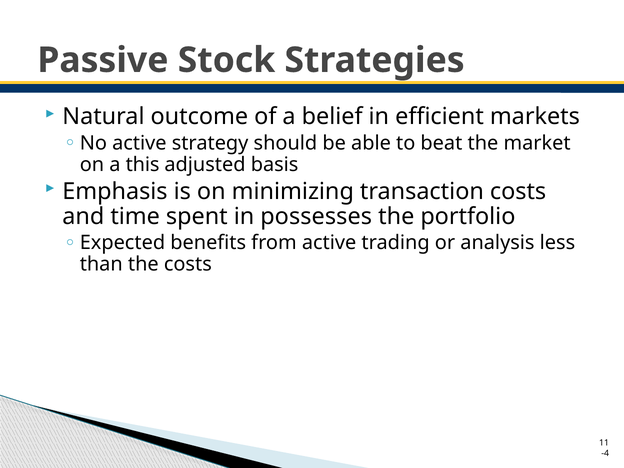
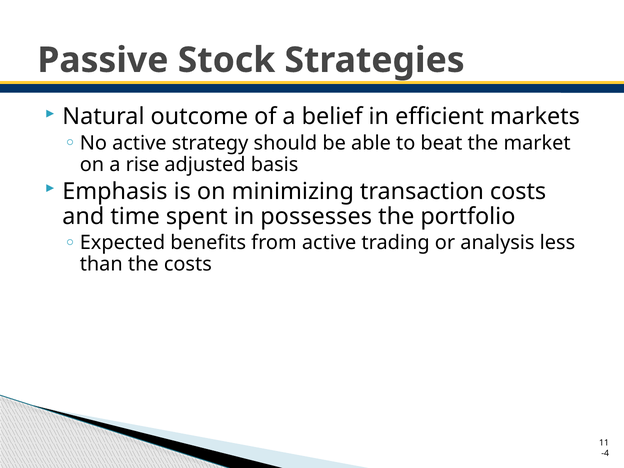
this: this -> rise (143, 164)
